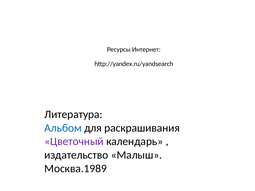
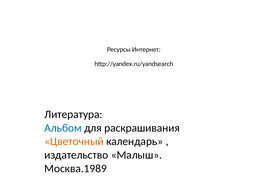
Цветочный colour: purple -> orange (74, 142)
